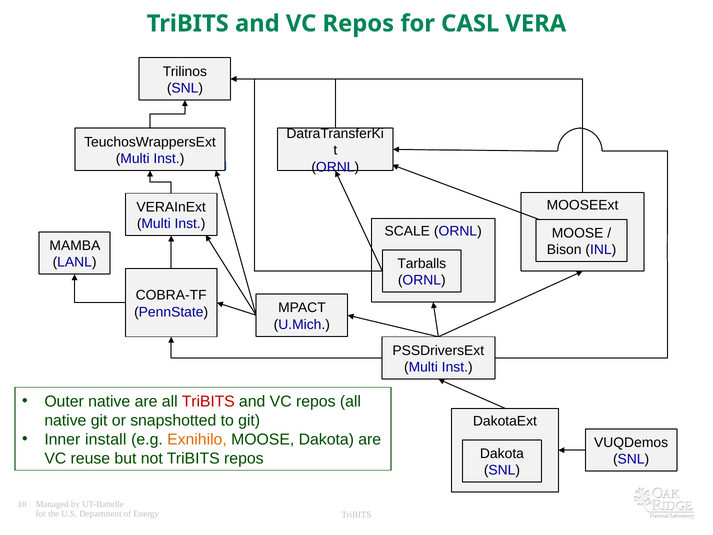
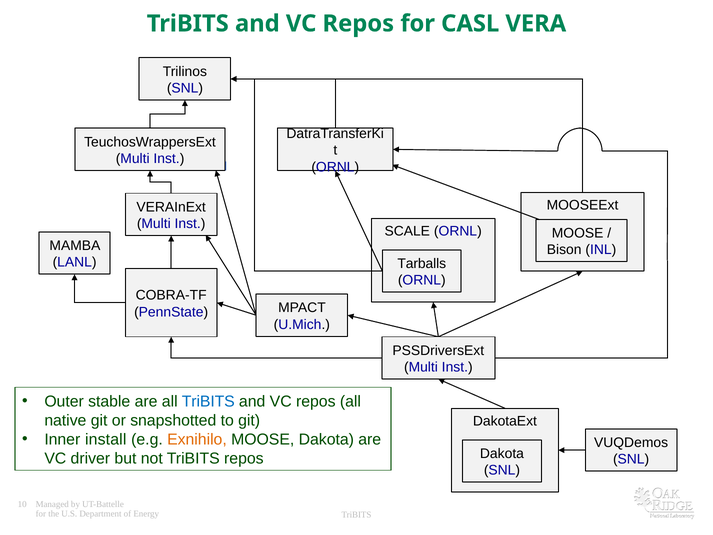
Outer native: native -> stable (109, 401)
TriBITS colour: red -> blue (208, 401)
reuse: reuse -> driver (90, 458)
